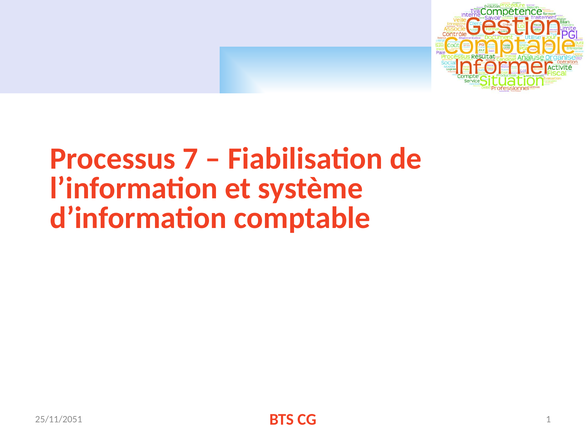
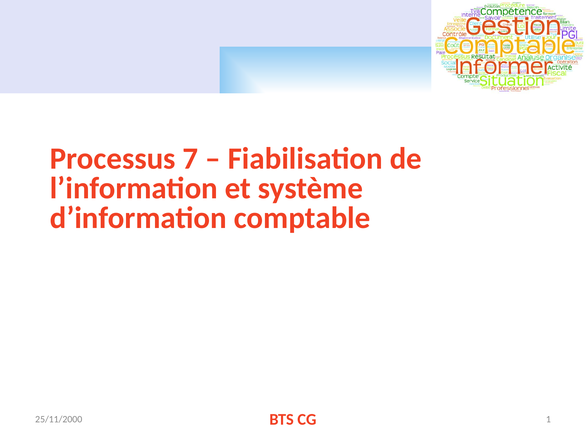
25/11/2051: 25/11/2051 -> 25/11/2000 (59, 420)
